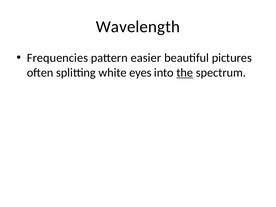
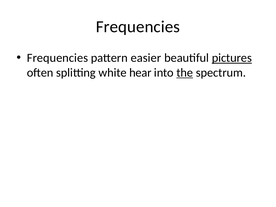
Wavelength: Wavelength -> Frequencies (138, 27)
pictures underline: none -> present (232, 58)
eyes: eyes -> hear (140, 73)
